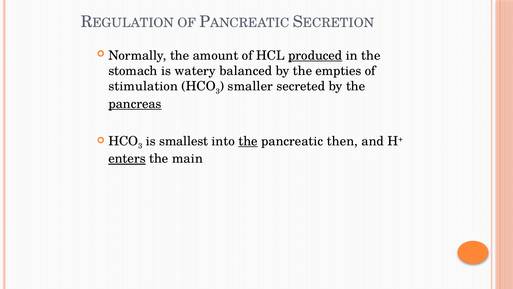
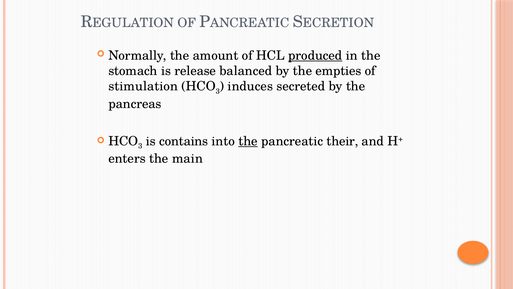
watery: watery -> release (195, 71)
smaller: smaller -> induces (250, 86)
pancreas underline: present -> none (135, 104)
smallest: smallest -> contains (184, 141)
then: then -> their (342, 141)
enters underline: present -> none (127, 158)
